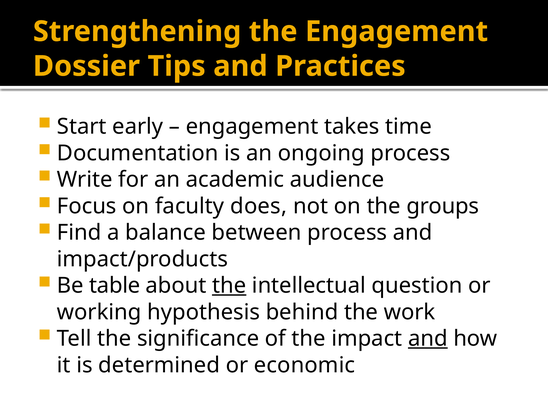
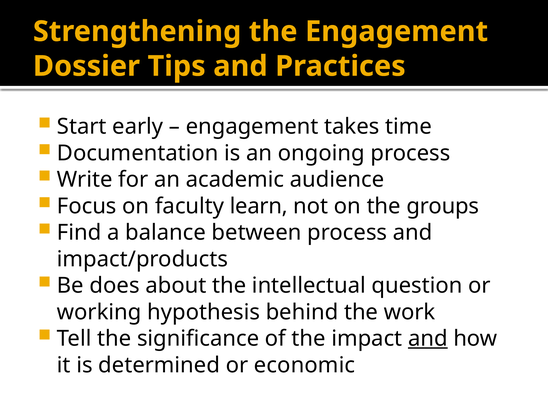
does: does -> learn (259, 206)
table: table -> does (115, 286)
the underline: present -> none (229, 286)
